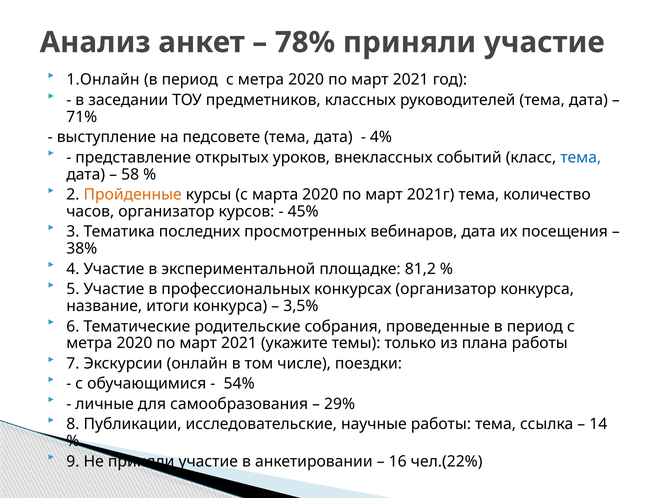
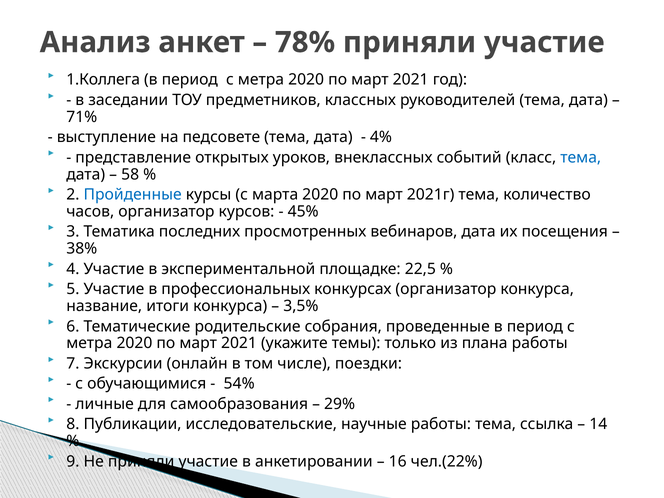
1.Онлайн: 1.Онлайн -> 1.Коллега (103, 80)
Пройденные colour: orange -> blue (133, 195)
81,2: 81,2 -> 22,5 (420, 269)
